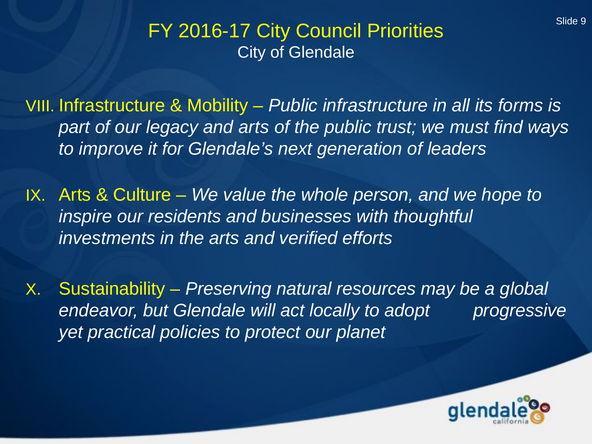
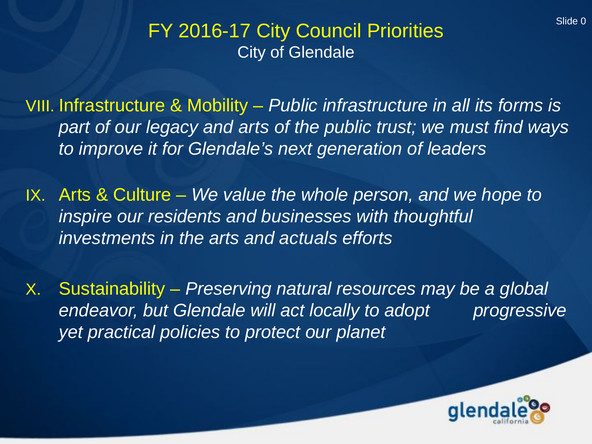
9: 9 -> 0 (583, 21)
verified: verified -> actuals (308, 238)
